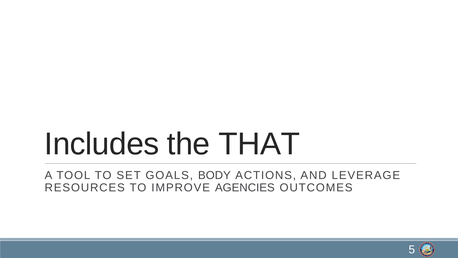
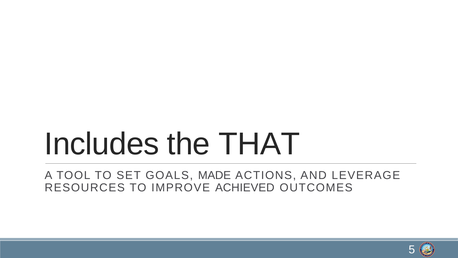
BODY: BODY -> MADE (214, 175)
AGENCIES: AGENCIES -> ACHIEVED (245, 187)
